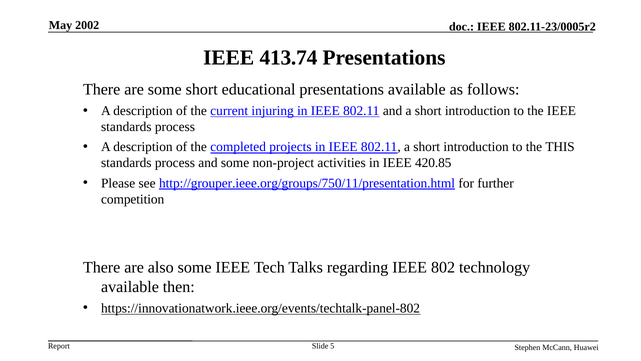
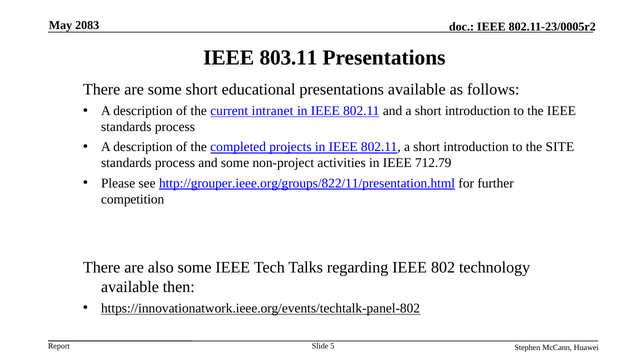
2002: 2002 -> 2083 (87, 25)
413.74: 413.74 -> 803.11 (288, 58)
injuring: injuring -> intranet (273, 111)
THIS: THIS -> SITE (560, 147)
420.85: 420.85 -> 712.79 (433, 163)
http://grouper.ieee.org/groups/750/11/presentation.html: http://grouper.ieee.org/groups/750/11/presentation.html -> http://grouper.ieee.org/groups/822/11/presentation.html (307, 183)
